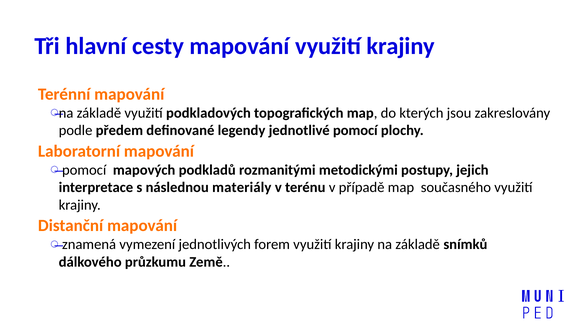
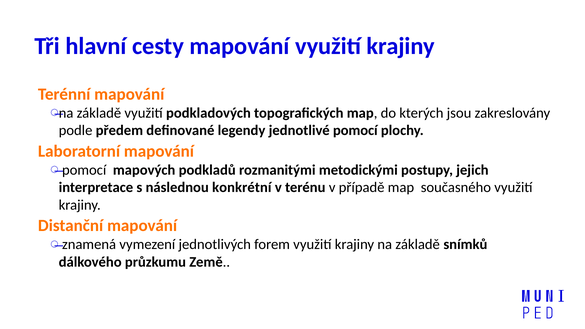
materiály: materiály -> konkrétní (242, 188)
